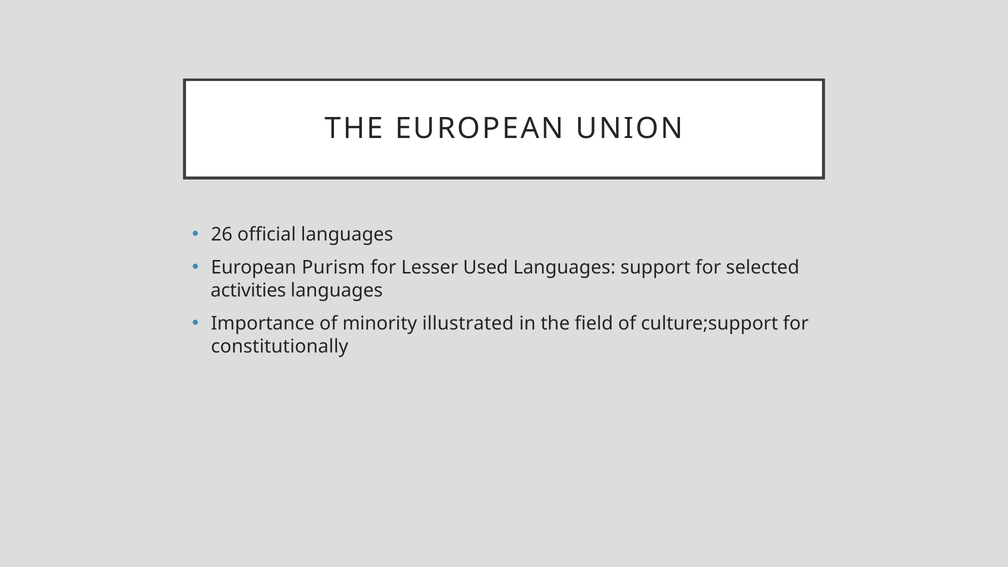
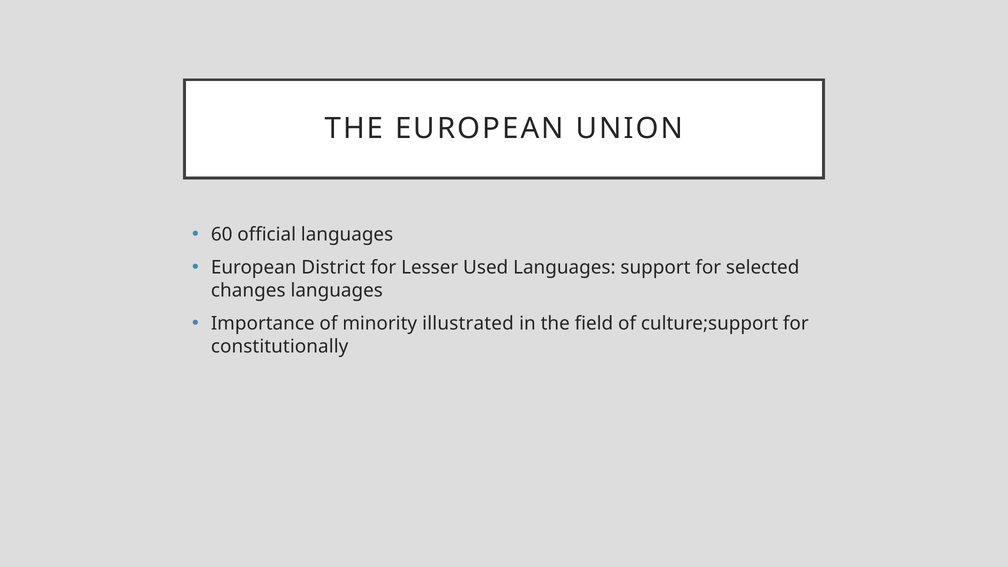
26: 26 -> 60 (222, 235)
Purism: Purism -> District (333, 268)
activities: activities -> changes (248, 290)
